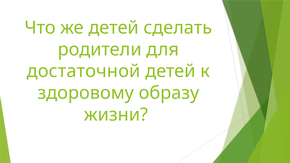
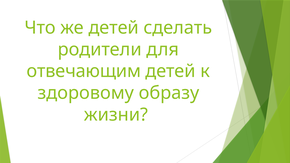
достаточной: достаточной -> отвечающим (84, 71)
